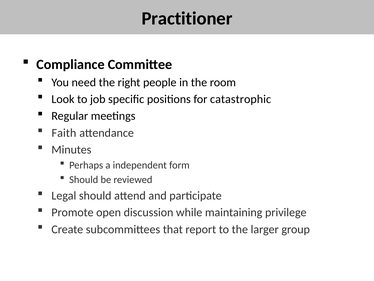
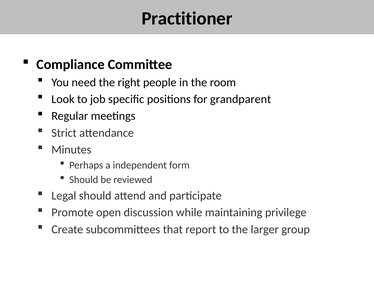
catastrophic: catastrophic -> grandparent (241, 99)
Faith: Faith -> Strict (64, 133)
